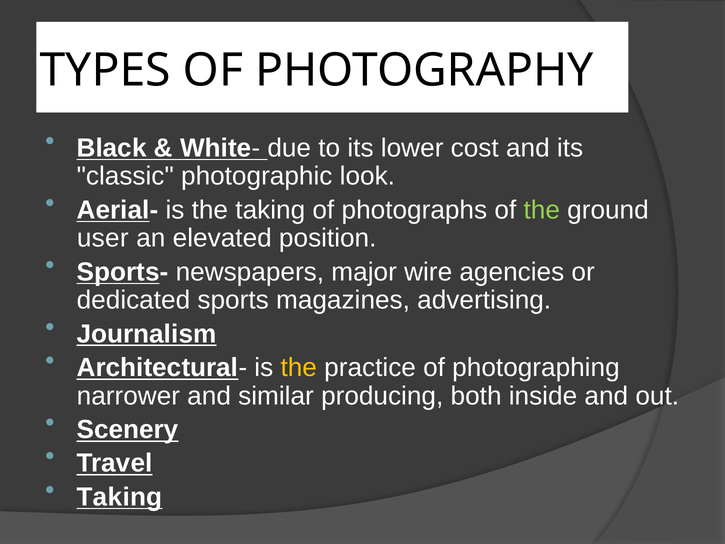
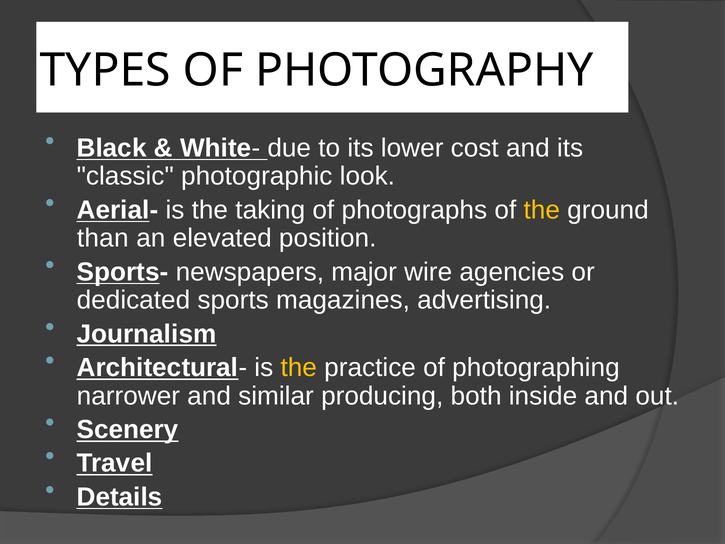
the colour: light green -> yellow (542, 210)
user: user -> than (103, 238)
Taking: Taking -> Details (120, 497)
